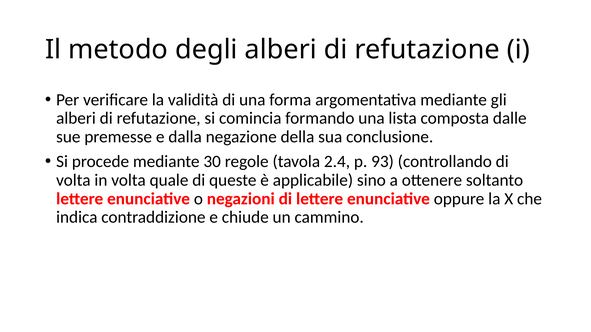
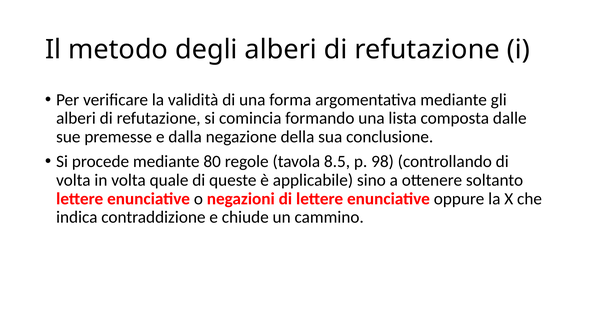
30: 30 -> 80 (212, 162)
2.4: 2.4 -> 8.5 (337, 162)
93: 93 -> 98 (383, 162)
